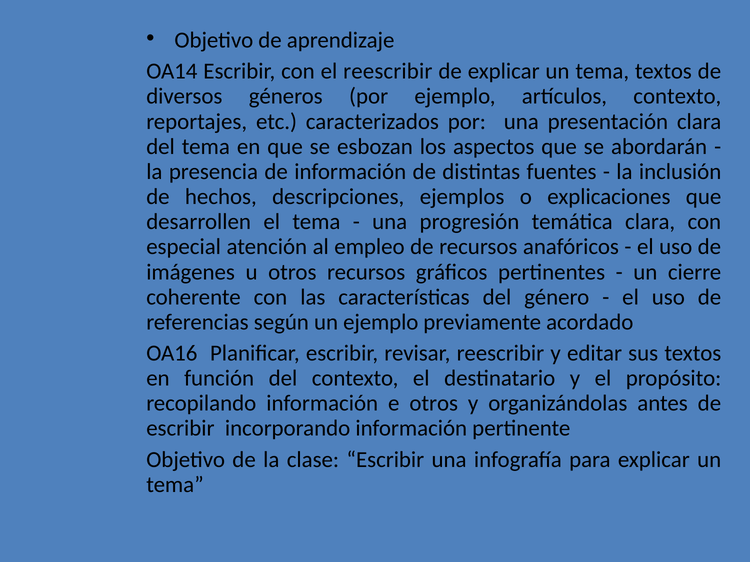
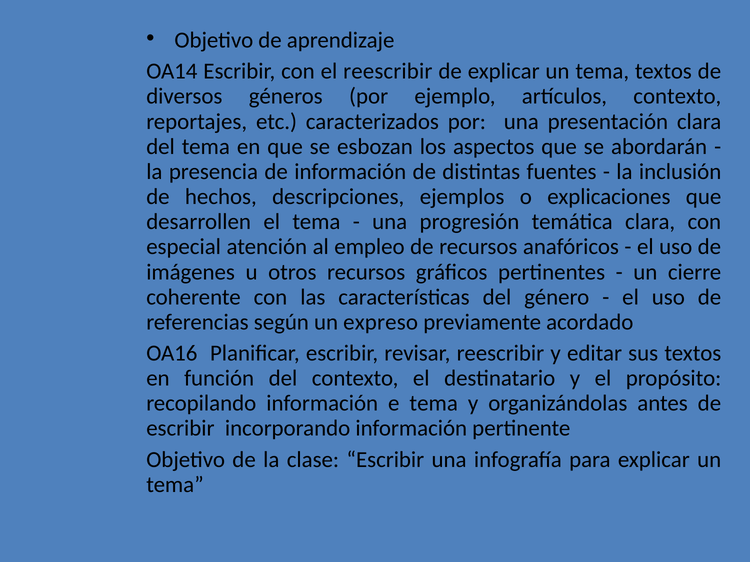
un ejemplo: ejemplo -> expreso (381, 322)
e otros: otros -> tema (434, 404)
